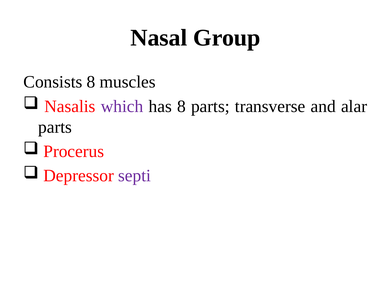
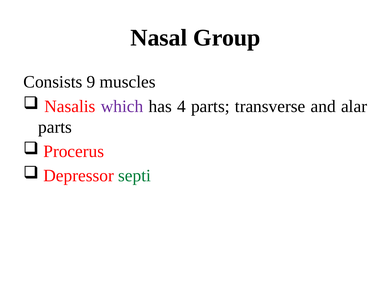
Consists 8: 8 -> 9 (91, 82)
has 8: 8 -> 4 (181, 106)
septi colour: purple -> green (135, 176)
